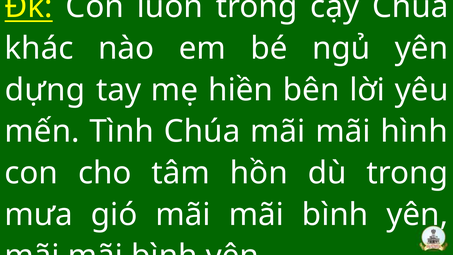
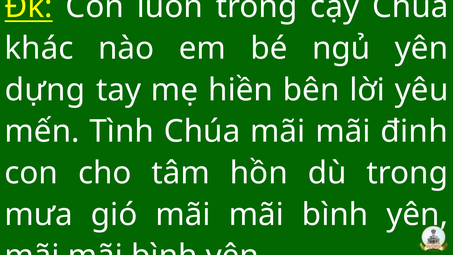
hình: hình -> đinh (414, 131)
